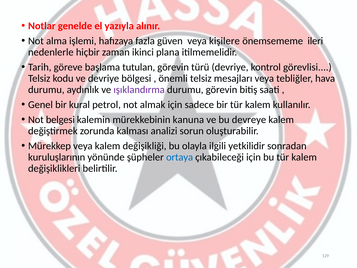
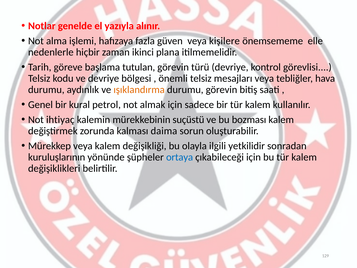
ileri: ileri -> elle (315, 41)
ışıklandırma colour: purple -> orange (139, 90)
belgesi: belgesi -> ihtiyaç (60, 120)
kanuna: kanuna -> suçüstü (188, 120)
devreye: devreye -> bozması (249, 120)
analizi: analizi -> daima (164, 131)
